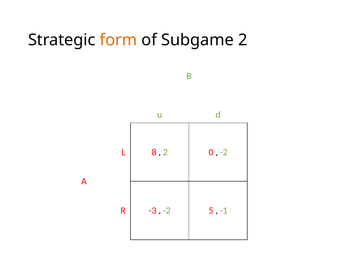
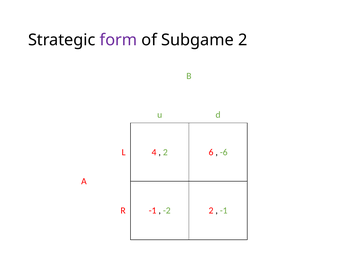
form colour: orange -> purple (118, 40)
8: 8 -> 4 (154, 152)
0: 0 -> 6 (211, 152)
-2: -2 -> -6 (224, 152)
R -3: -3 -> -1 (153, 211)
-2 5: 5 -> 2 (211, 211)
